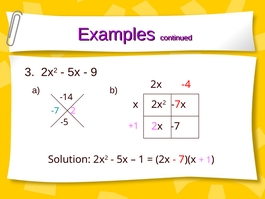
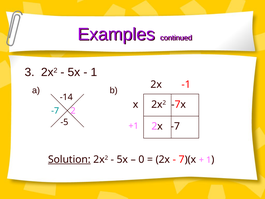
9: 9 -> 1 (94, 72)
-4: -4 -> -1 (186, 84)
Solution underline: none -> present (69, 159)
1: 1 -> 0 (141, 159)
